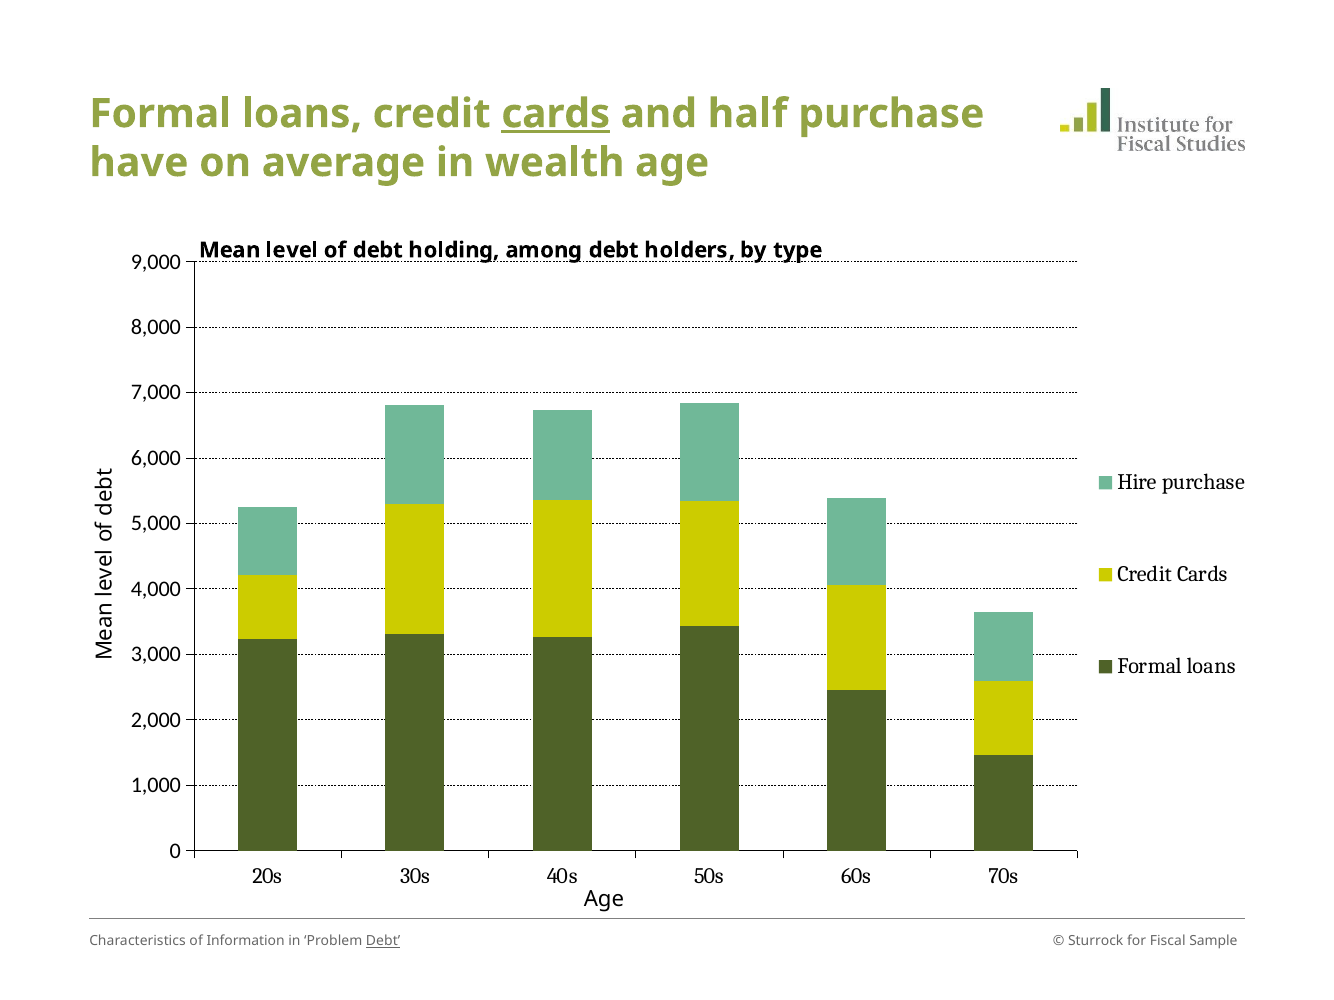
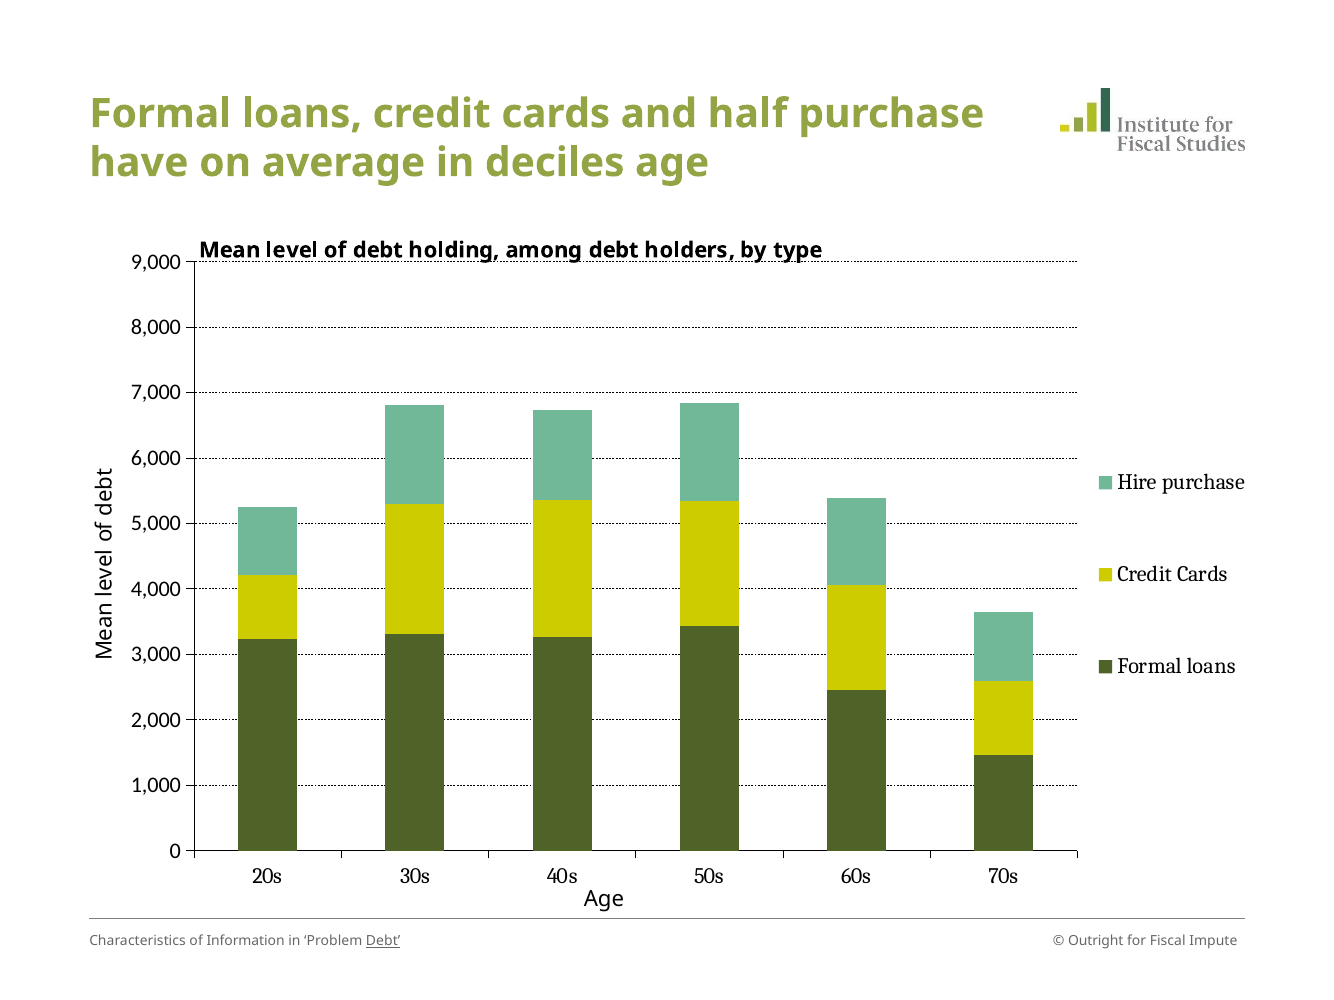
cards underline: present -> none (556, 114)
wealth: wealth -> deciles (555, 163)
Sturrock: Sturrock -> Outright (1096, 942)
Sample: Sample -> Impute (1213, 942)
